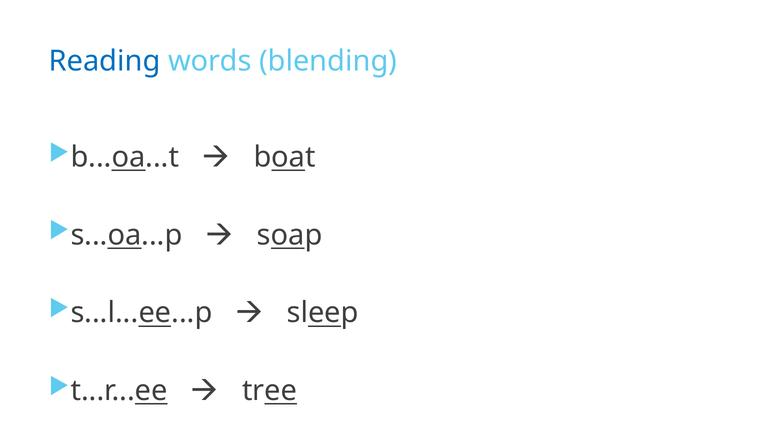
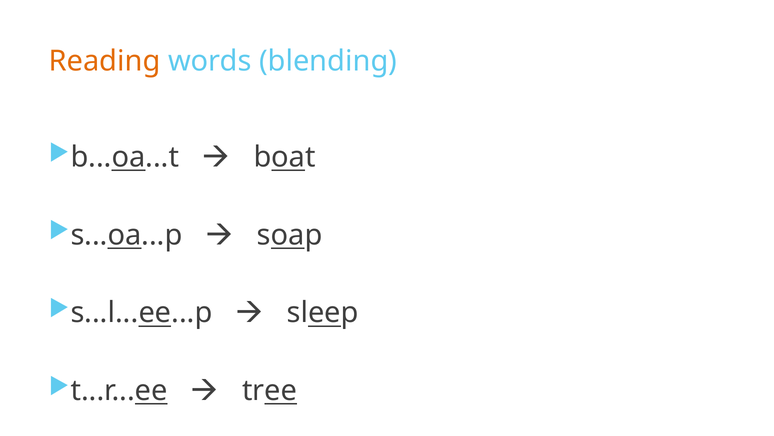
Reading colour: blue -> orange (105, 61)
